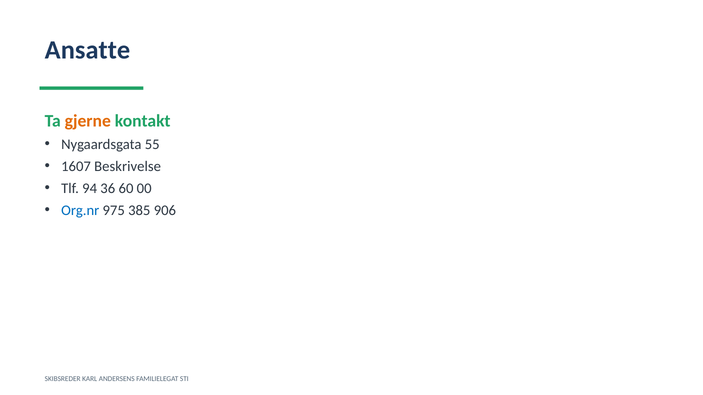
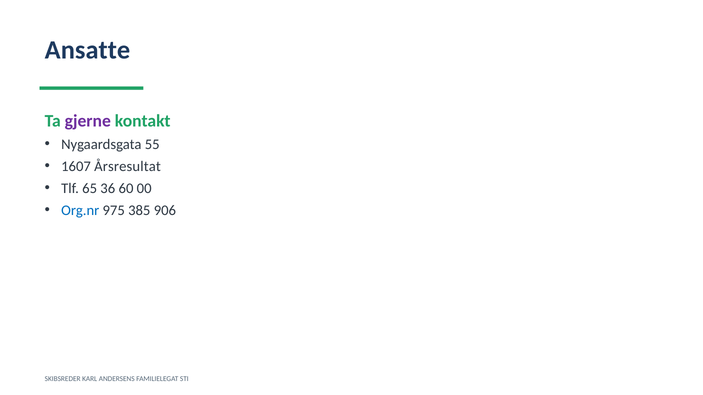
gjerne colour: orange -> purple (88, 121)
Beskrivelse: Beskrivelse -> Årsresultat (128, 167)
94: 94 -> 65 (90, 189)
